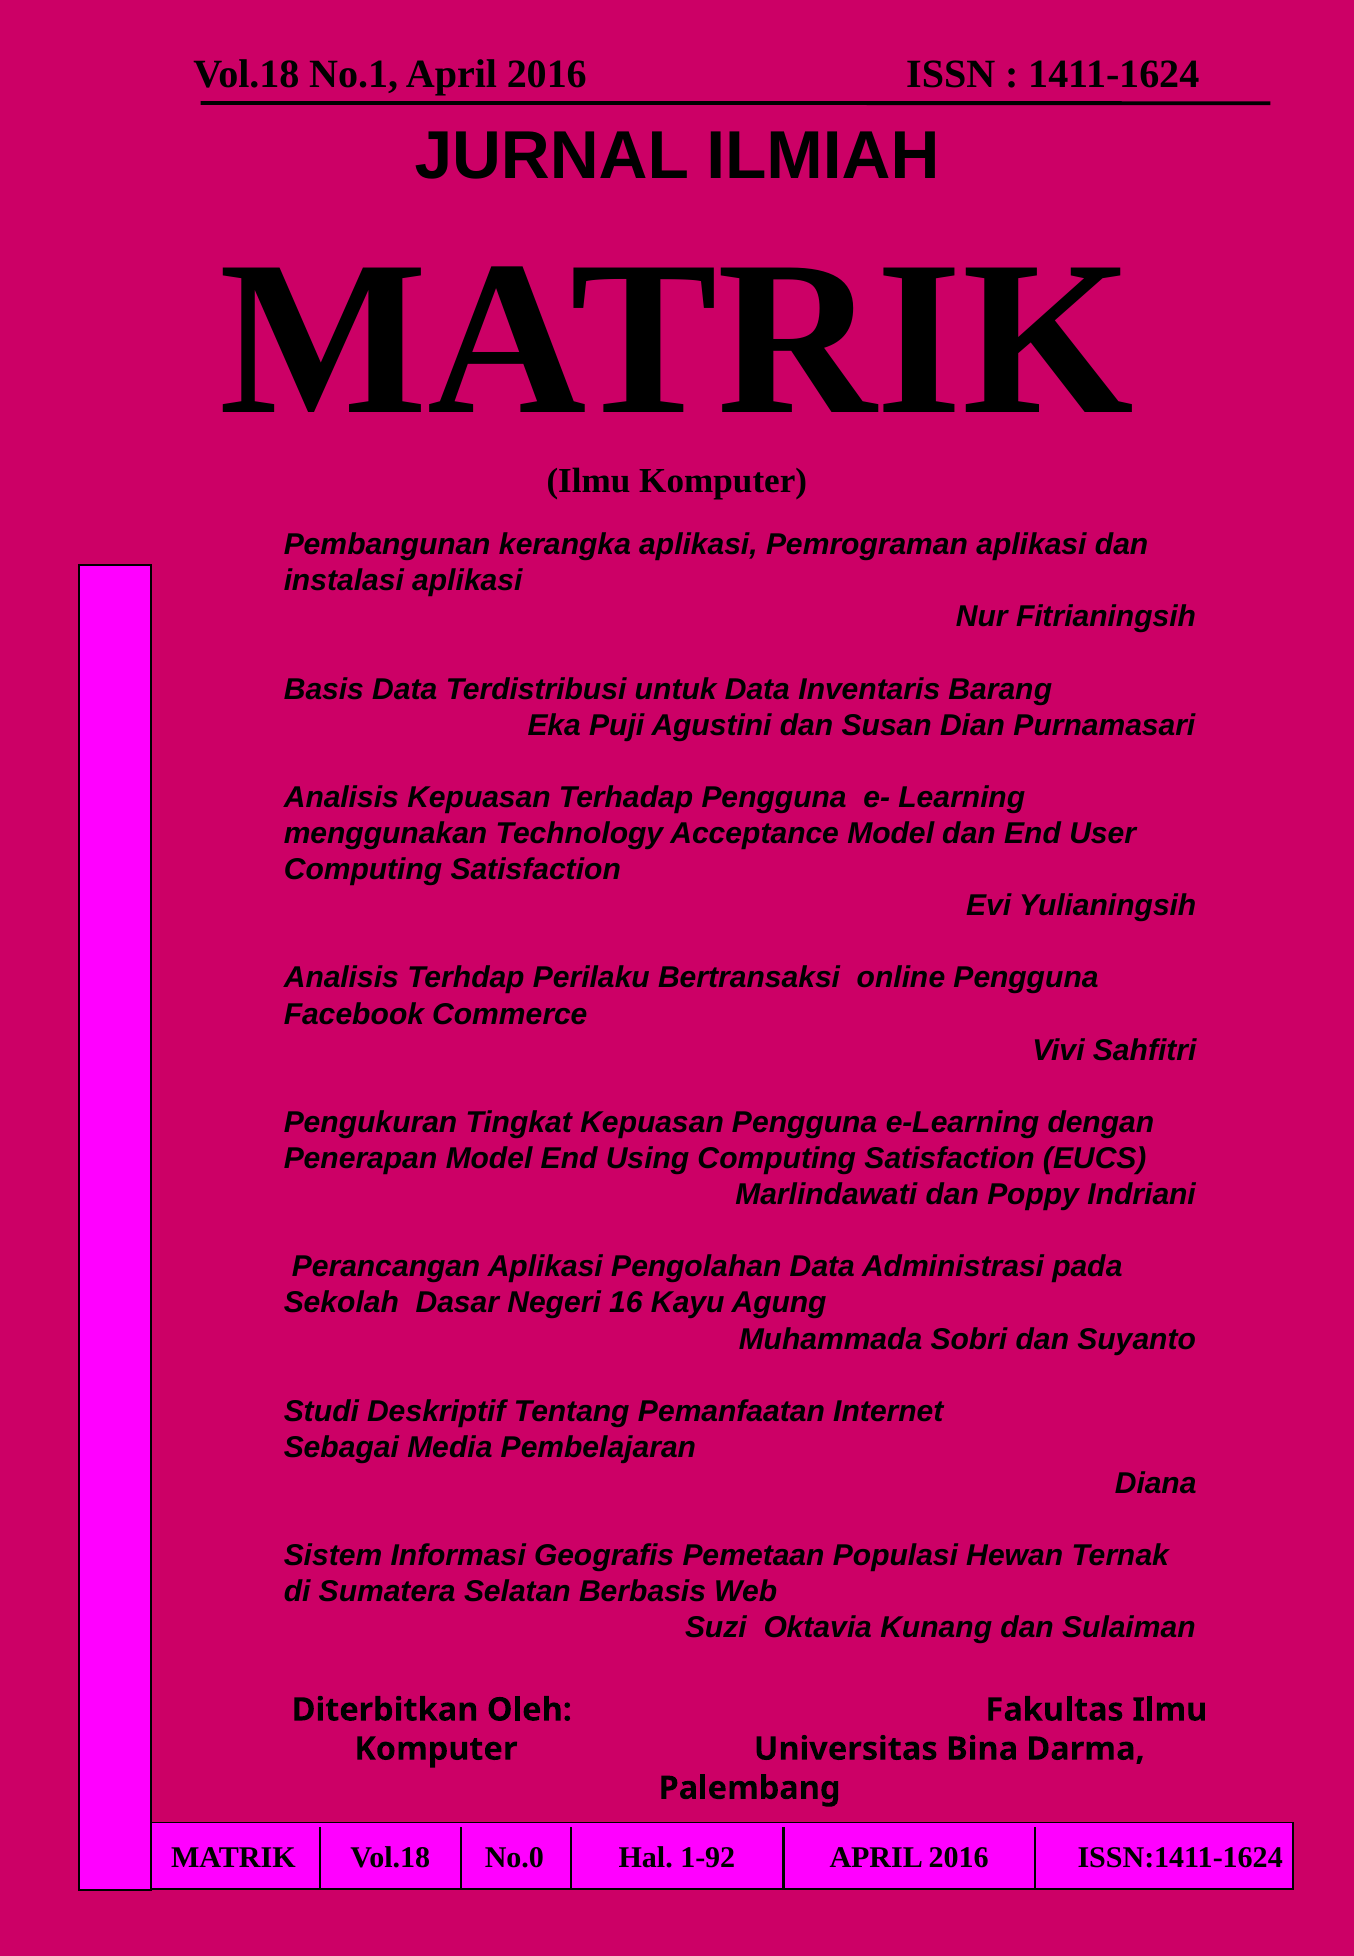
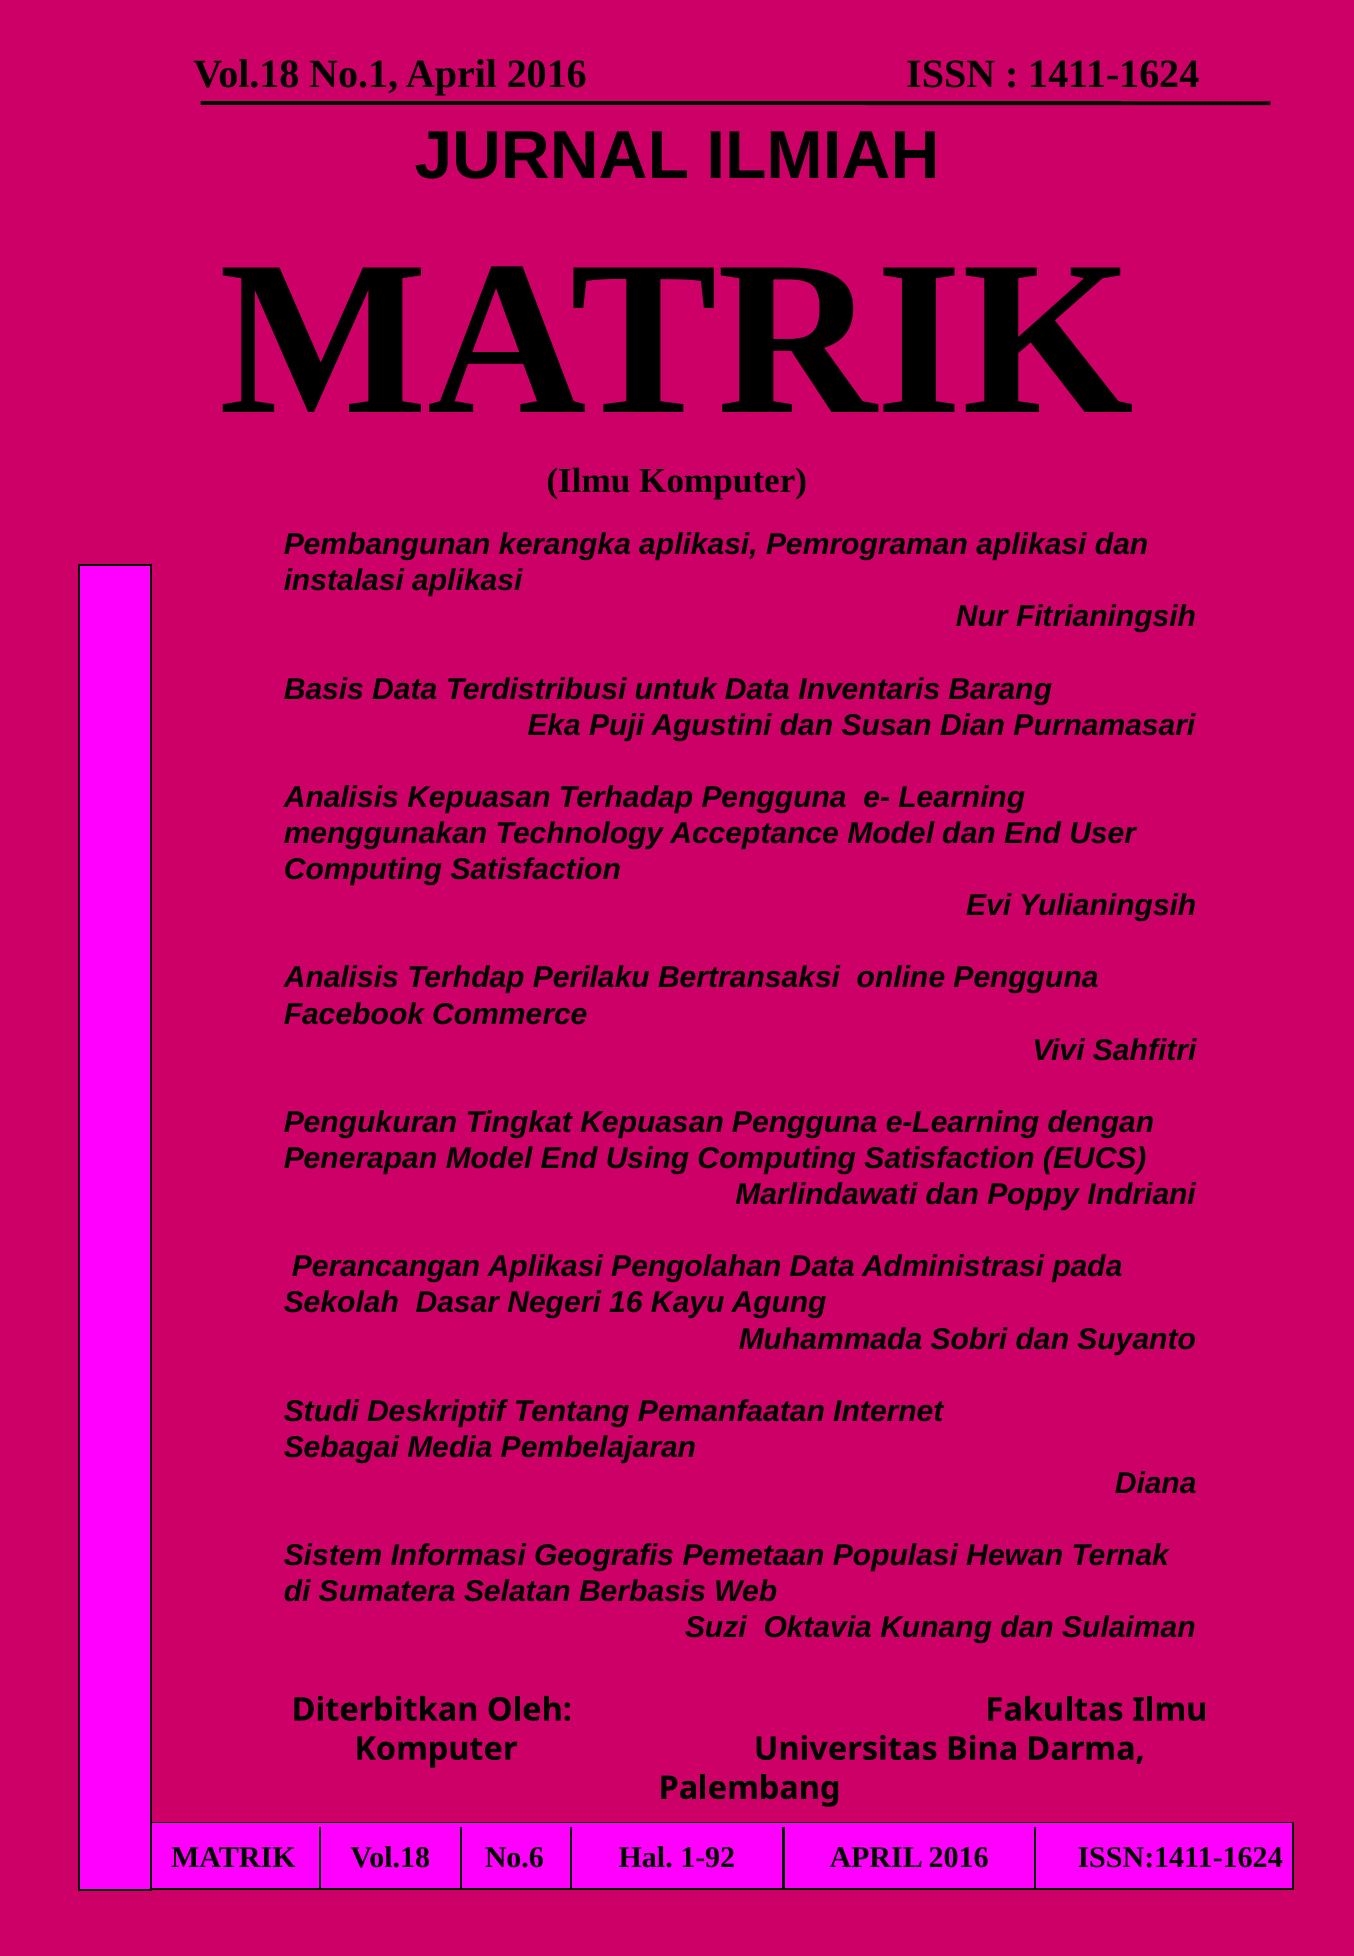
No.0: No.0 -> No.6 (514, 1858)
